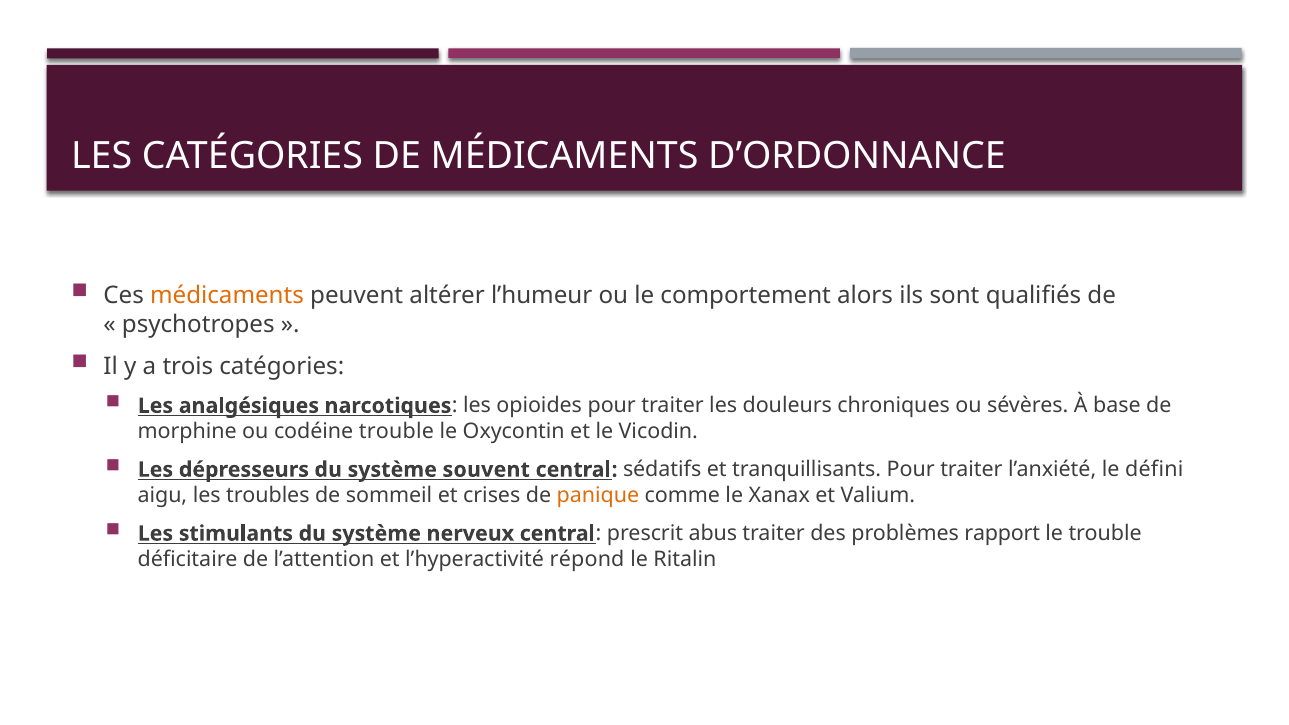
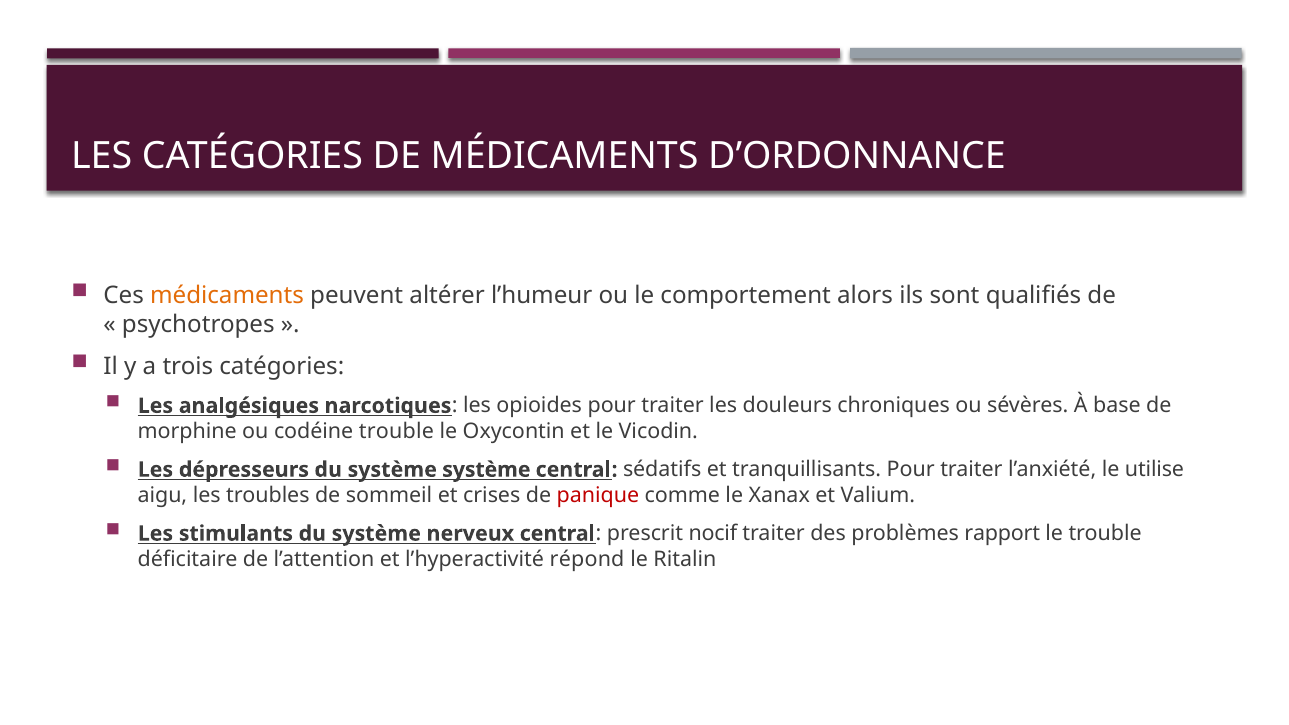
système souvent: souvent -> système (486, 470)
défini: défini -> utilise (1154, 470)
panique colour: orange -> red (598, 495)
abus: abus -> nocif (713, 534)
